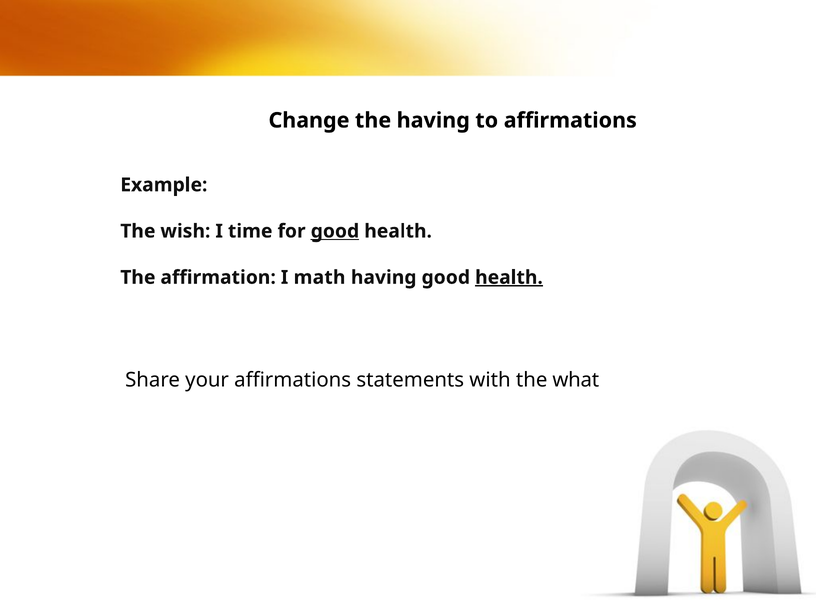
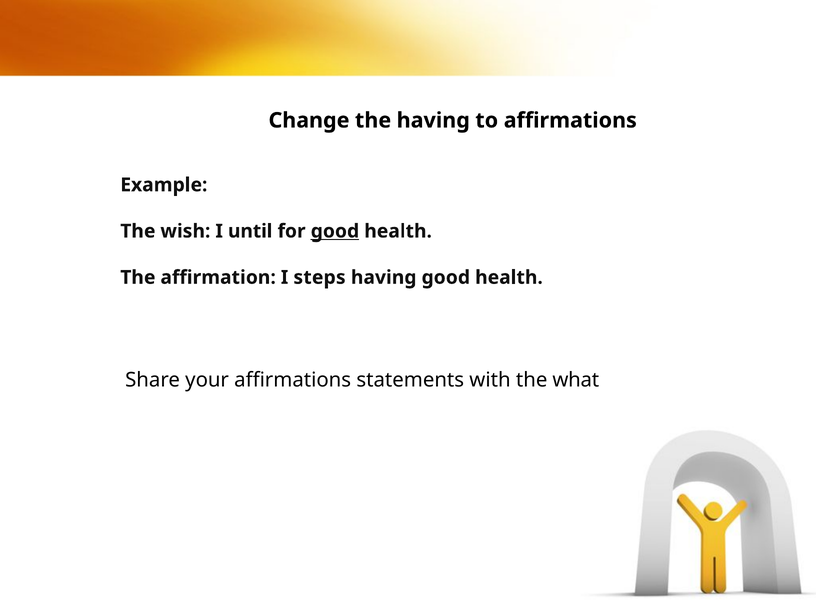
time: time -> until (250, 231)
math: math -> steps (320, 277)
health underline: present -> none (509, 277)
